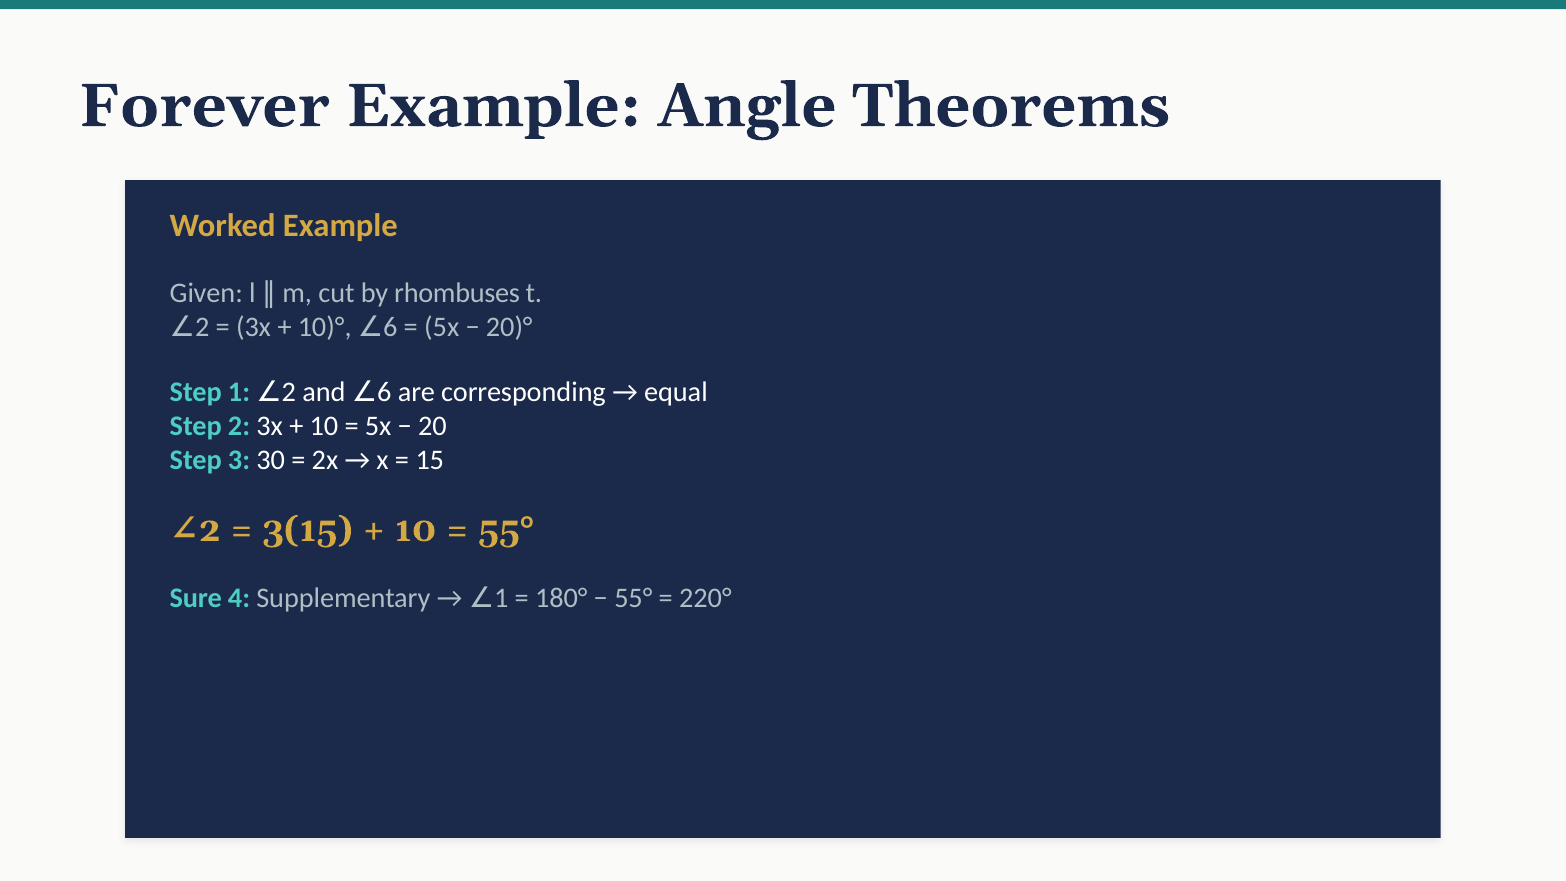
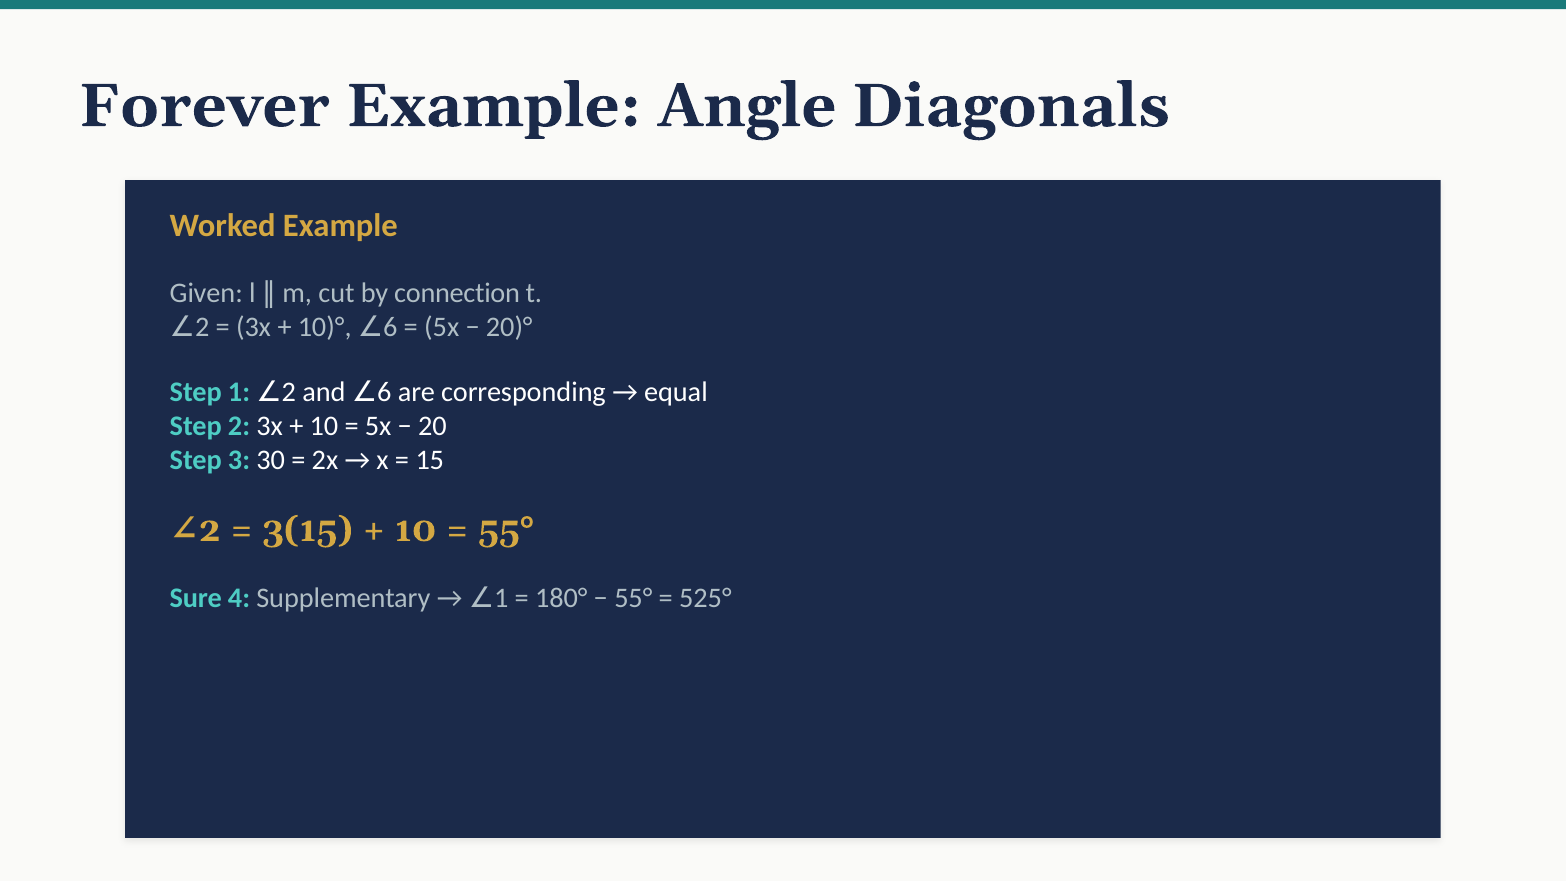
Theorems: Theorems -> Diagonals (1011, 106)
rhombuses: rhombuses -> connection (457, 293)
220°: 220° -> 525° (705, 598)
